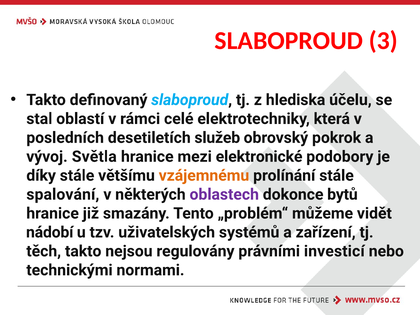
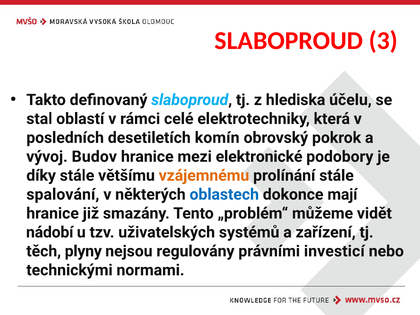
služeb: služeb -> komín (217, 138)
Světla: Světla -> Budov (94, 157)
oblastech colour: purple -> blue (224, 194)
bytů: bytů -> mají (342, 194)
těch takto: takto -> plyny (83, 251)
